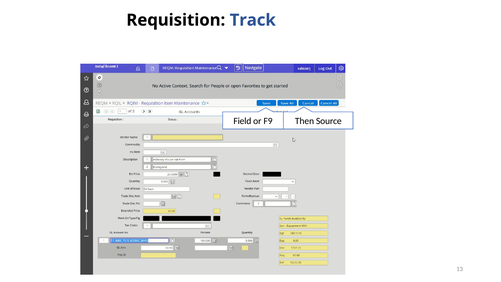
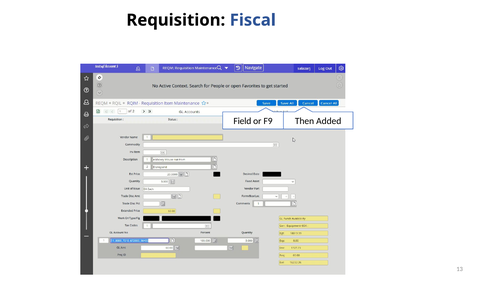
Track: Track -> Fiscal (253, 20)
Source: Source -> Added (329, 121)
